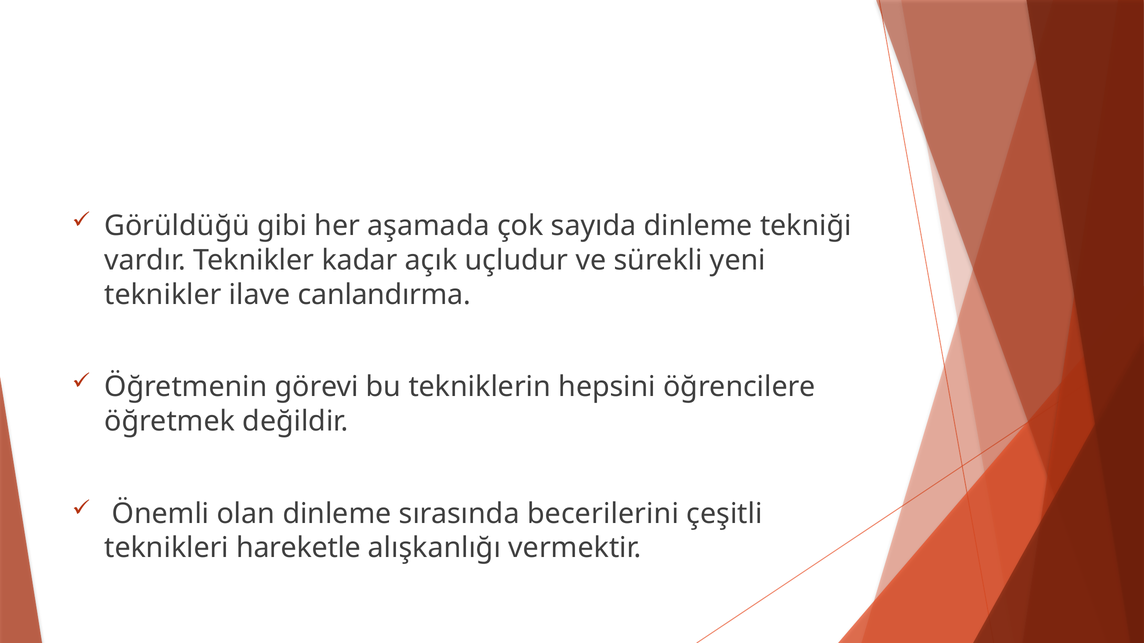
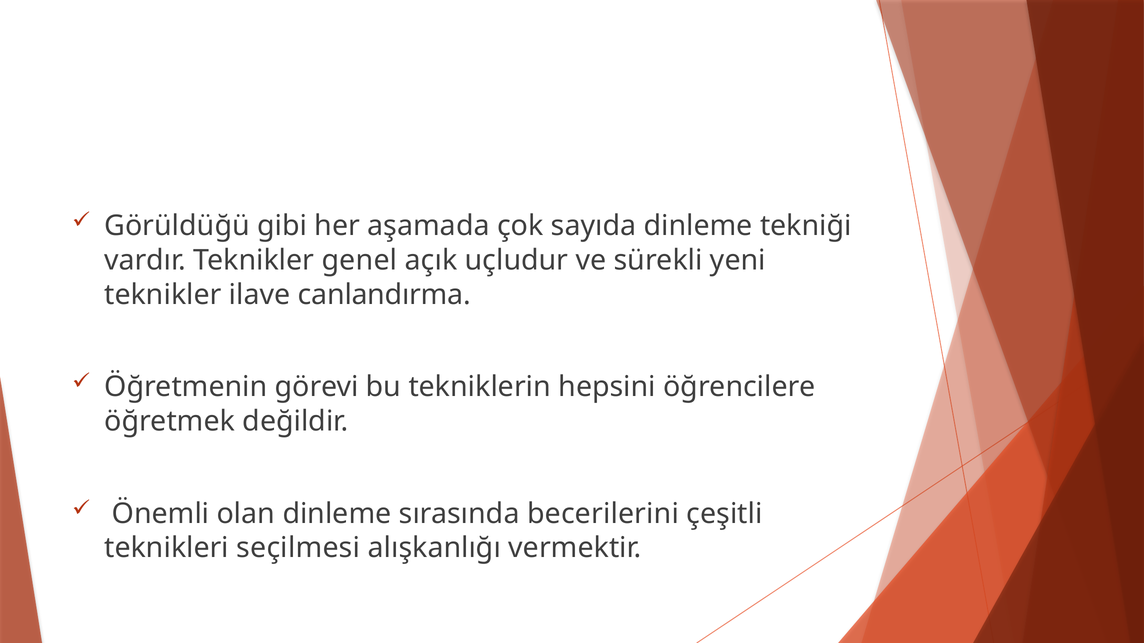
kadar: kadar -> genel (359, 261)
hareketle: hareketle -> seçilmesi (298, 548)
